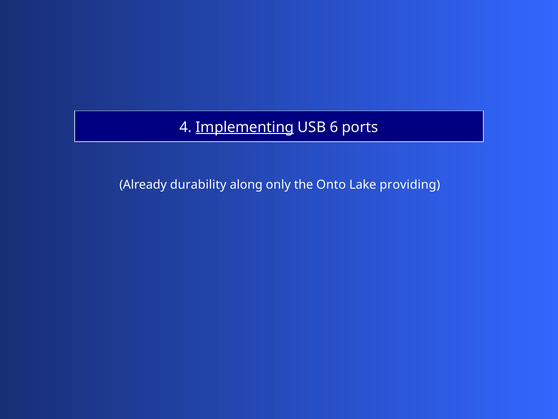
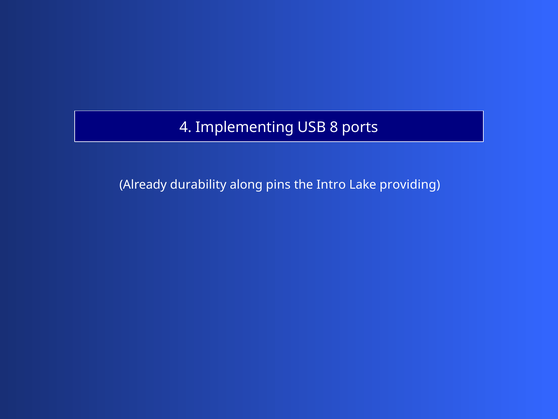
Implementing underline: present -> none (245, 127)
6: 6 -> 8 (334, 127)
only: only -> pins (278, 185)
Onto: Onto -> Intro (331, 185)
